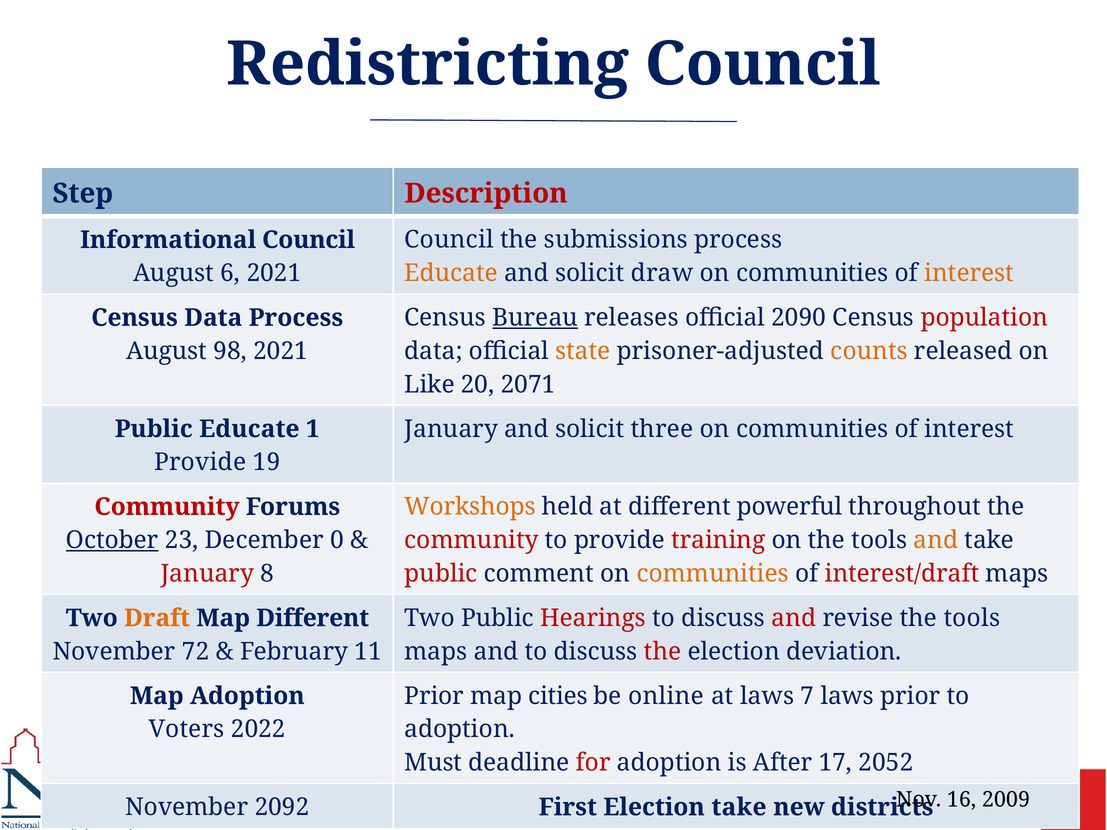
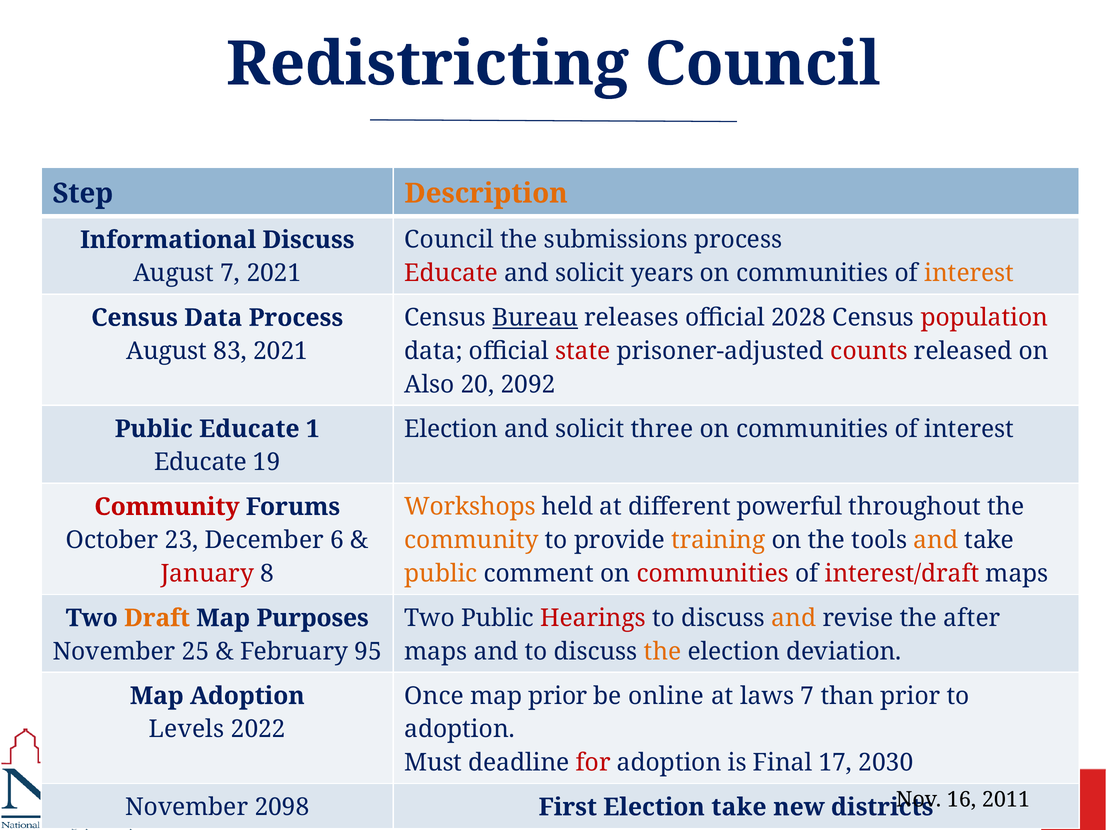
Description colour: red -> orange (486, 193)
Informational Council: Council -> Discuss (309, 240)
August 6: 6 -> 7 (230, 273)
Educate colour: orange -> red (451, 273)
draw: draw -> years (662, 273)
2090: 2090 -> 2028 (799, 318)
98: 98 -> 83 (230, 351)
state colour: orange -> red (583, 351)
counts colour: orange -> red (869, 351)
Like: Like -> Also (430, 385)
2071: 2071 -> 2092 (528, 385)
January: January -> Election (451, 429)
Provide: Provide -> Educate (200, 462)
October underline: present -> none (112, 540)
0: 0 -> 6 (337, 540)
community colour: red -> orange (472, 540)
training colour: red -> orange (718, 540)
public colour: red -> orange (441, 574)
communities colour: orange -> red (713, 574)
Map Different: Different -> Purposes (313, 618)
and colour: red -> orange (794, 618)
revise the tools: tools -> after (972, 618)
72: 72 -> 25 (196, 652)
11: 11 -> 95 (368, 652)
the colour: red -> orange (663, 652)
Prior: Prior -> Once (434, 696)
map cities: cities -> prior (558, 696)
7 laws: laws -> than (847, 696)
Voters: Voters -> Levels (187, 730)
After: After -> Final (783, 763)
2052: 2052 -> 2030 (886, 763)
2009: 2009 -> 2011 (1006, 800)
2092: 2092 -> 2098 (282, 807)
